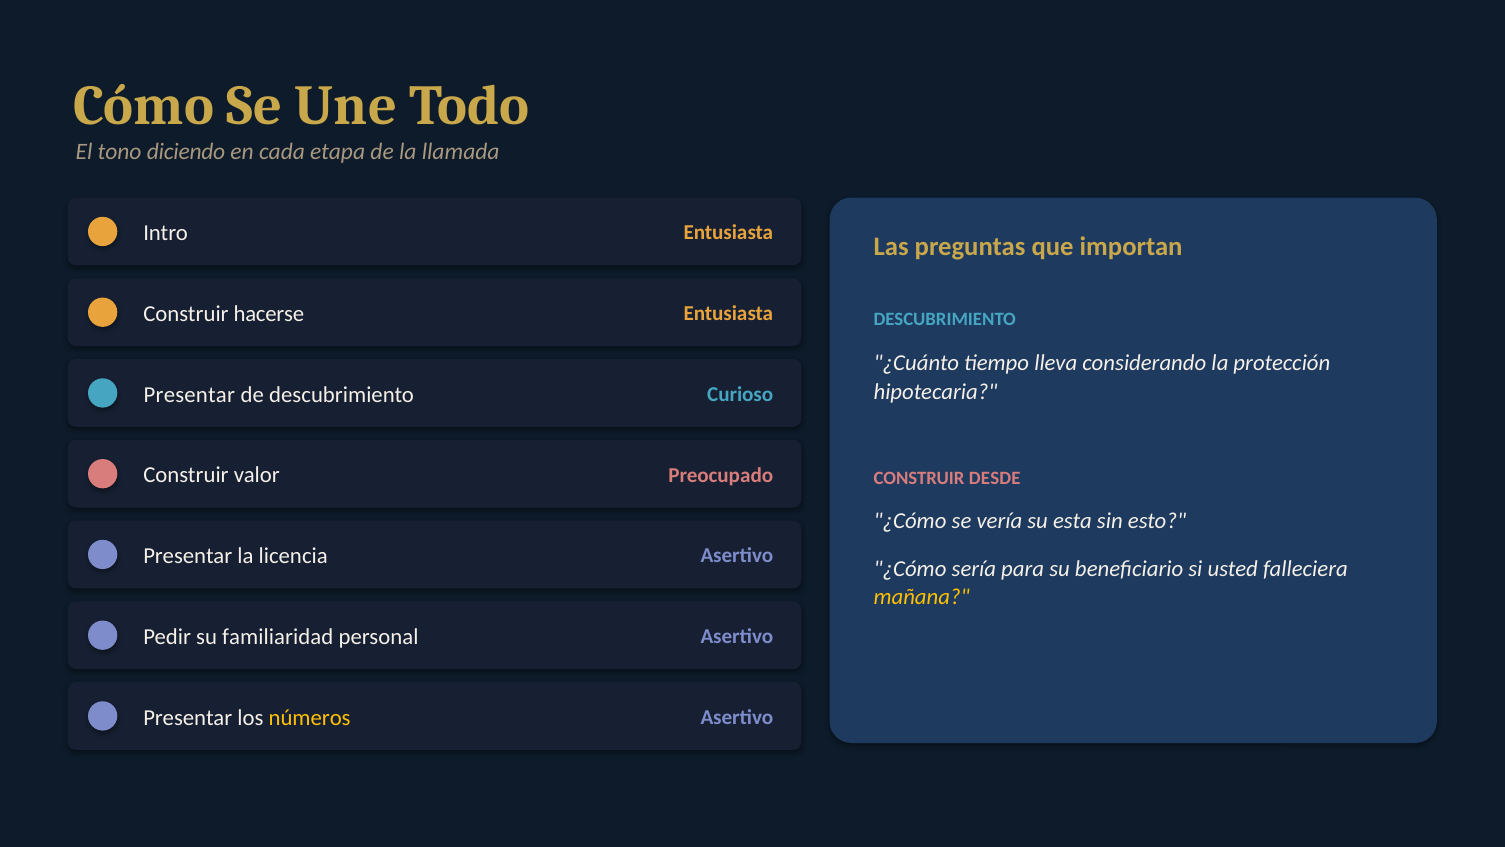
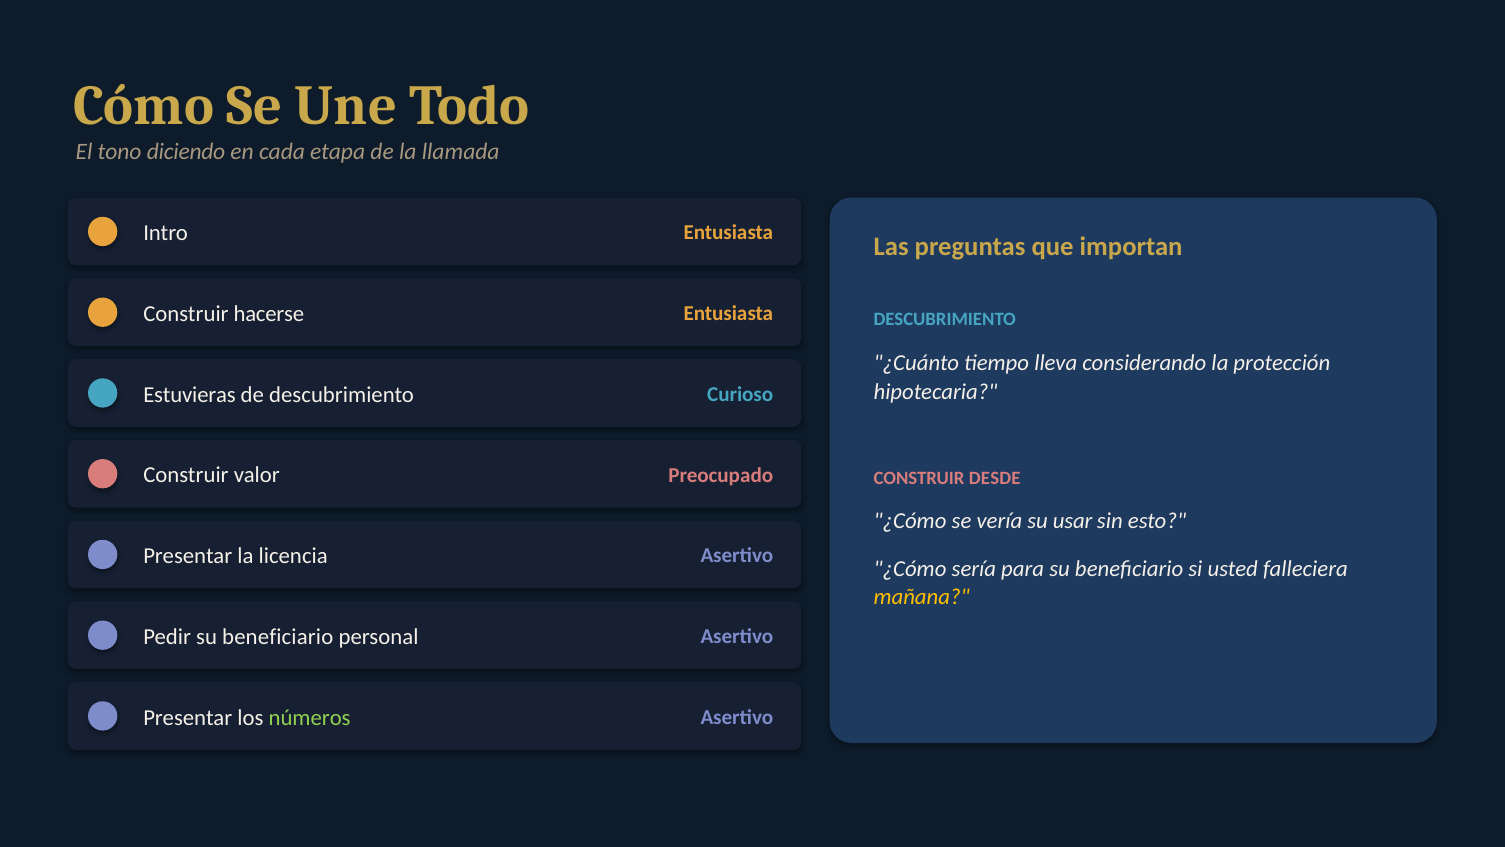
Presentar: Presentar -> Estuvieras (190, 394)
esta: esta -> usar (1073, 521)
Pedir su familiaridad: familiaridad -> beneficiario (278, 636)
números colour: yellow -> light green (310, 717)
